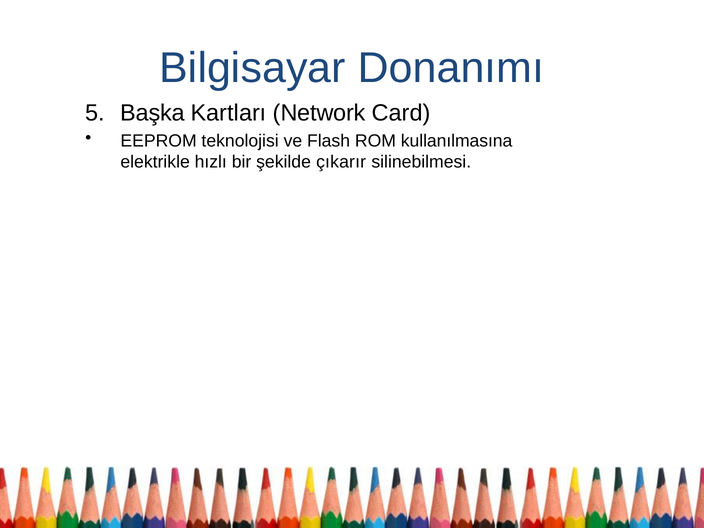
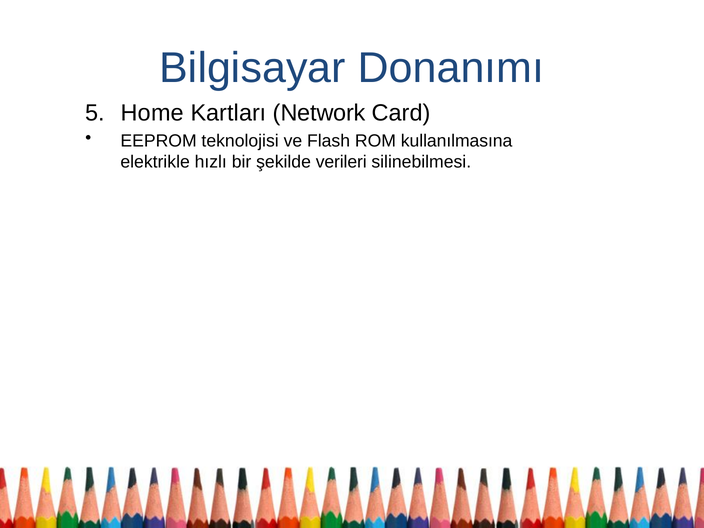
Başka: Başka -> Home (152, 113)
çıkarır: çıkarır -> verileri (341, 162)
